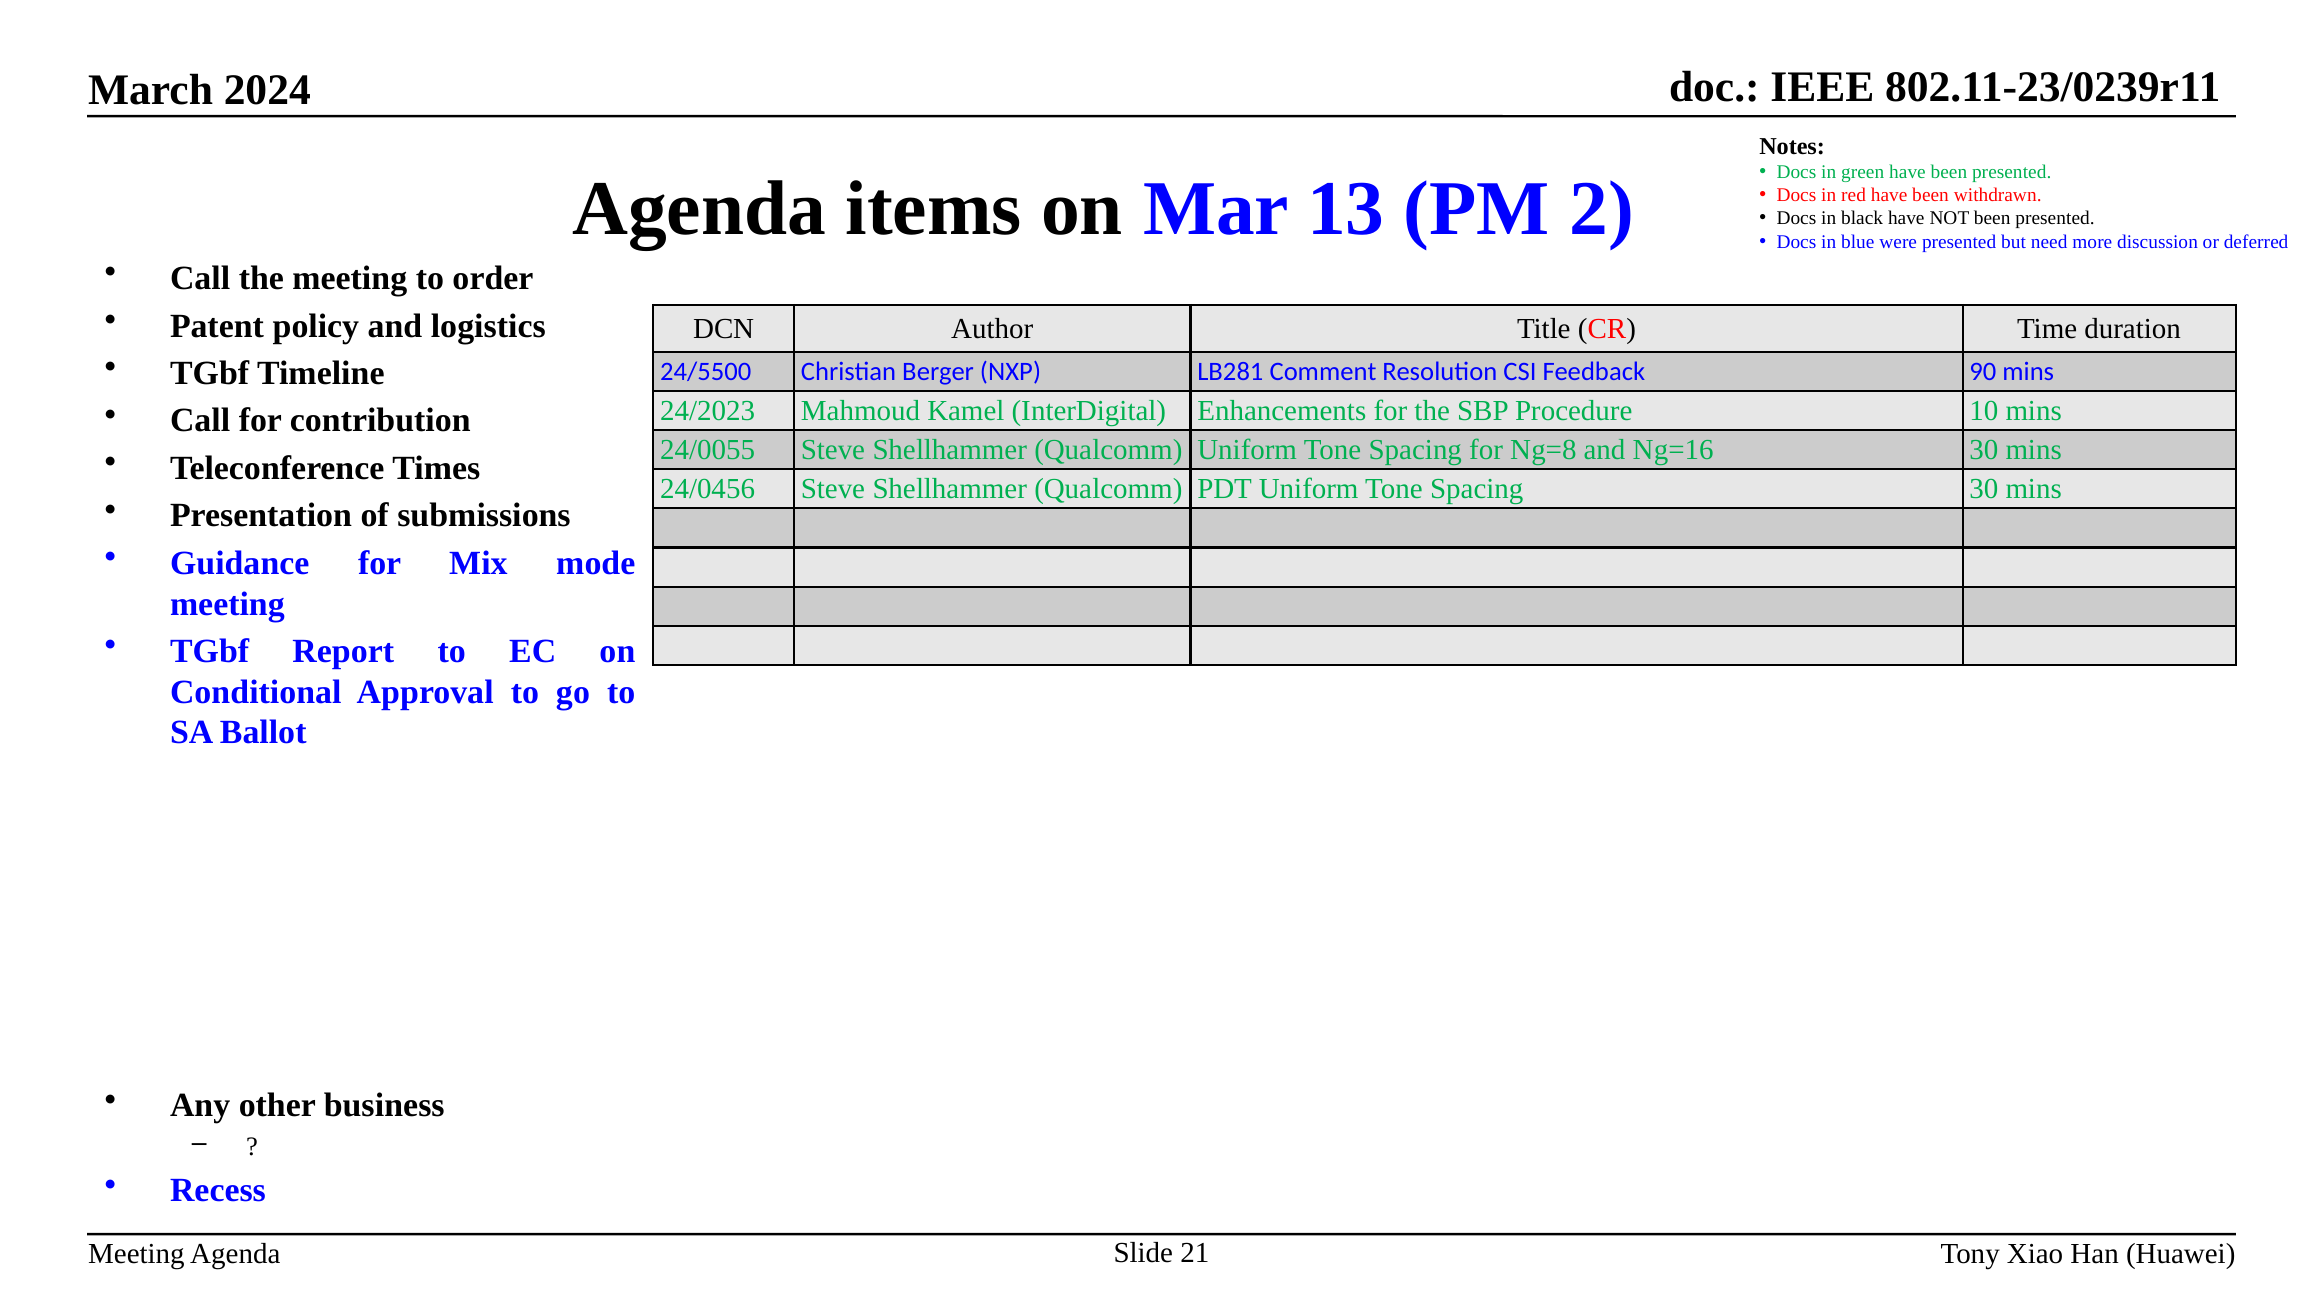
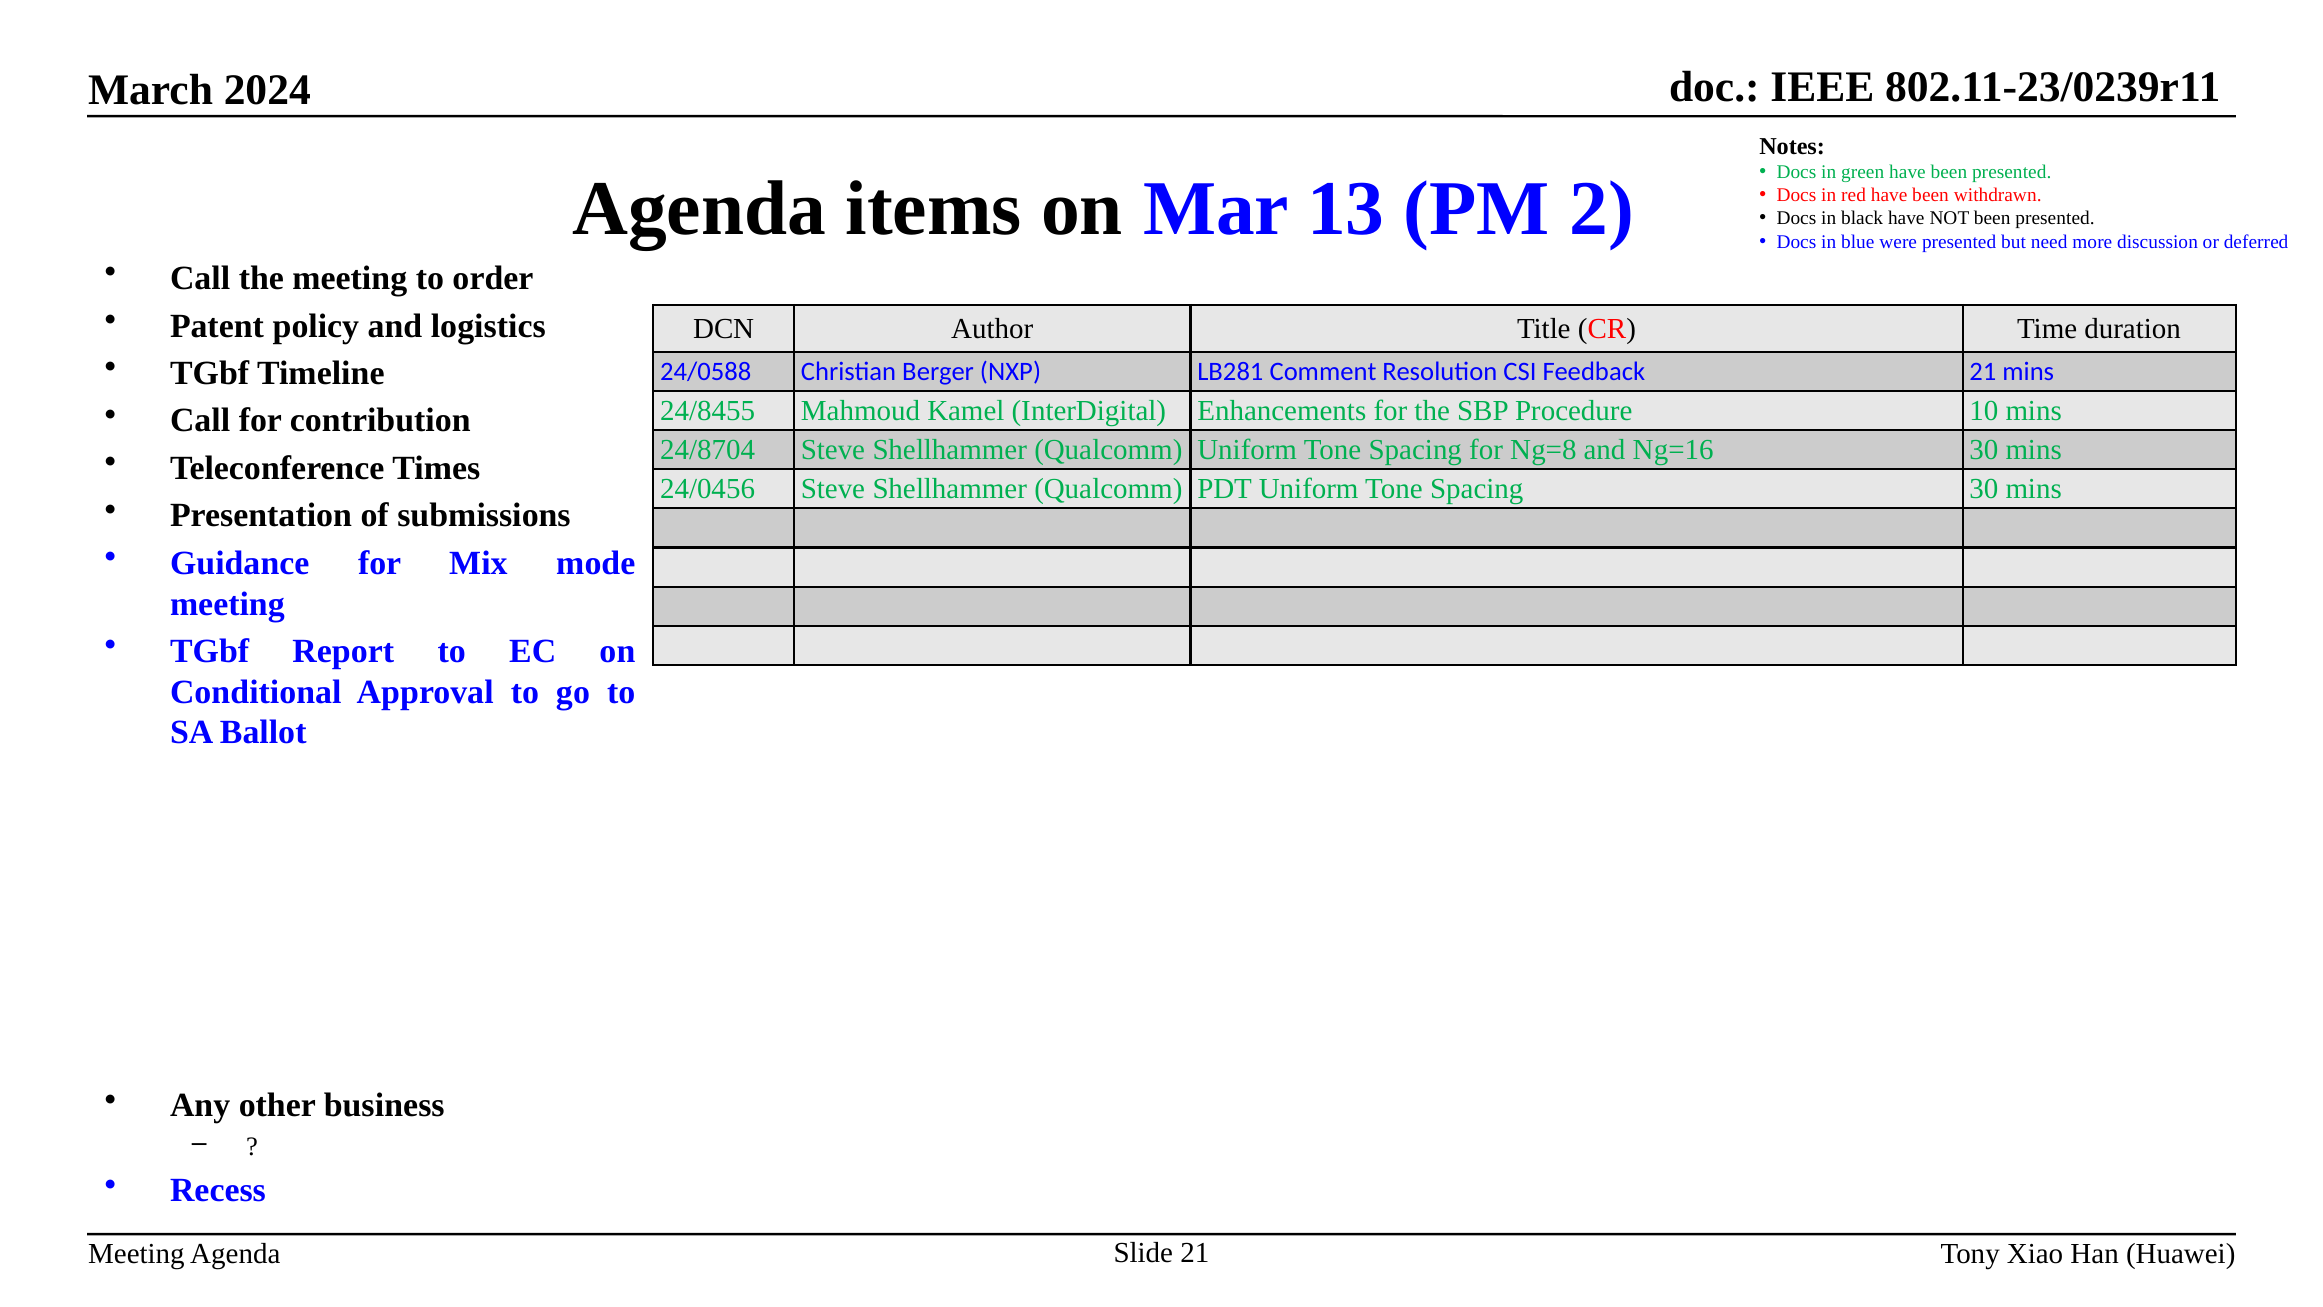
24/5500: 24/5500 -> 24/0588 (706, 372)
Feedback 90: 90 -> 21 (1983, 372)
24/2023: 24/2023 -> 24/8455 (708, 411)
24/0055: 24/0055 -> 24/8704 (708, 450)
